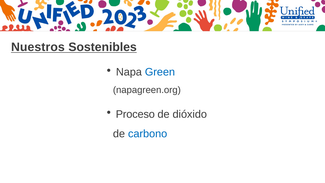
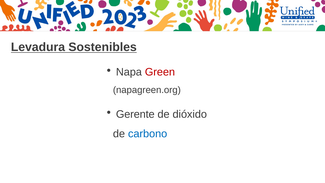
Nuestros: Nuestros -> Levadura (38, 47)
Green colour: blue -> red (160, 72)
Proceso: Proceso -> Gerente (135, 114)
